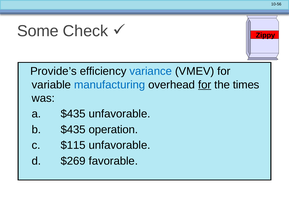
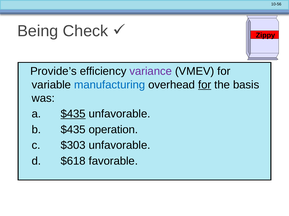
Some: Some -> Being (38, 31)
variance colour: blue -> purple (151, 72)
times: times -> basis (246, 85)
$435 underline: none -> present (73, 114)
$115: $115 -> $303 (73, 146)
$269: $269 -> $618 (73, 162)
